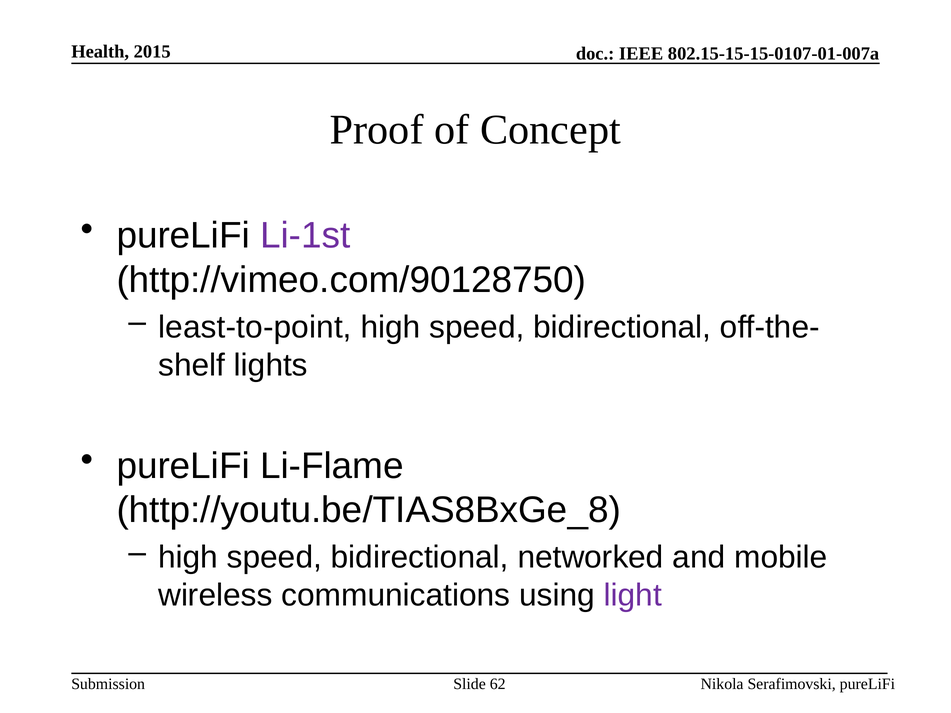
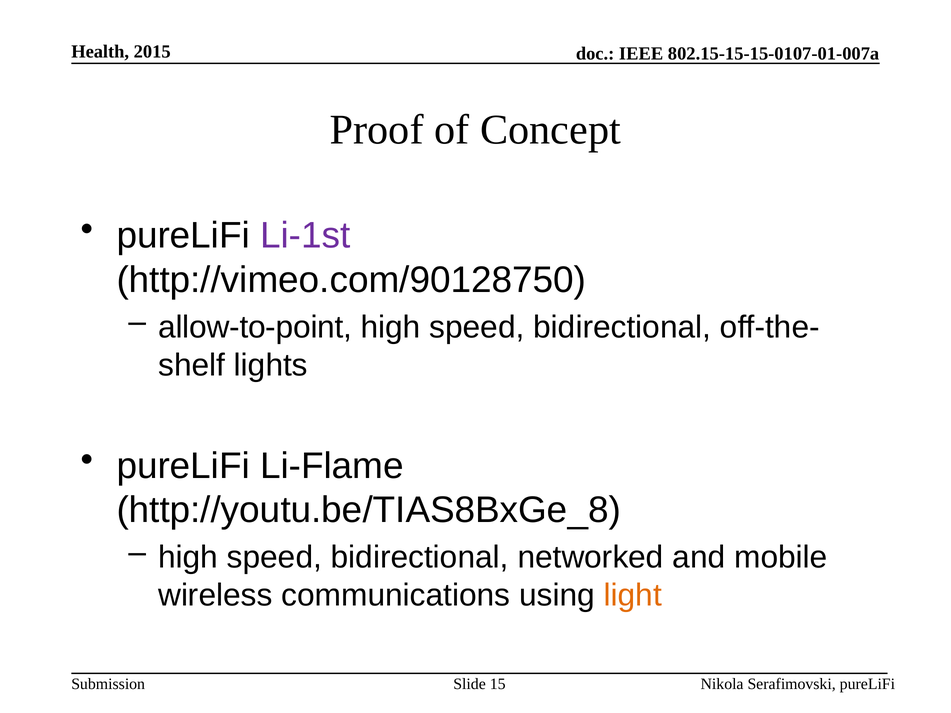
least-to-point: least-to-point -> allow-to-point (255, 327)
light colour: purple -> orange (633, 596)
62: 62 -> 15 (498, 684)
